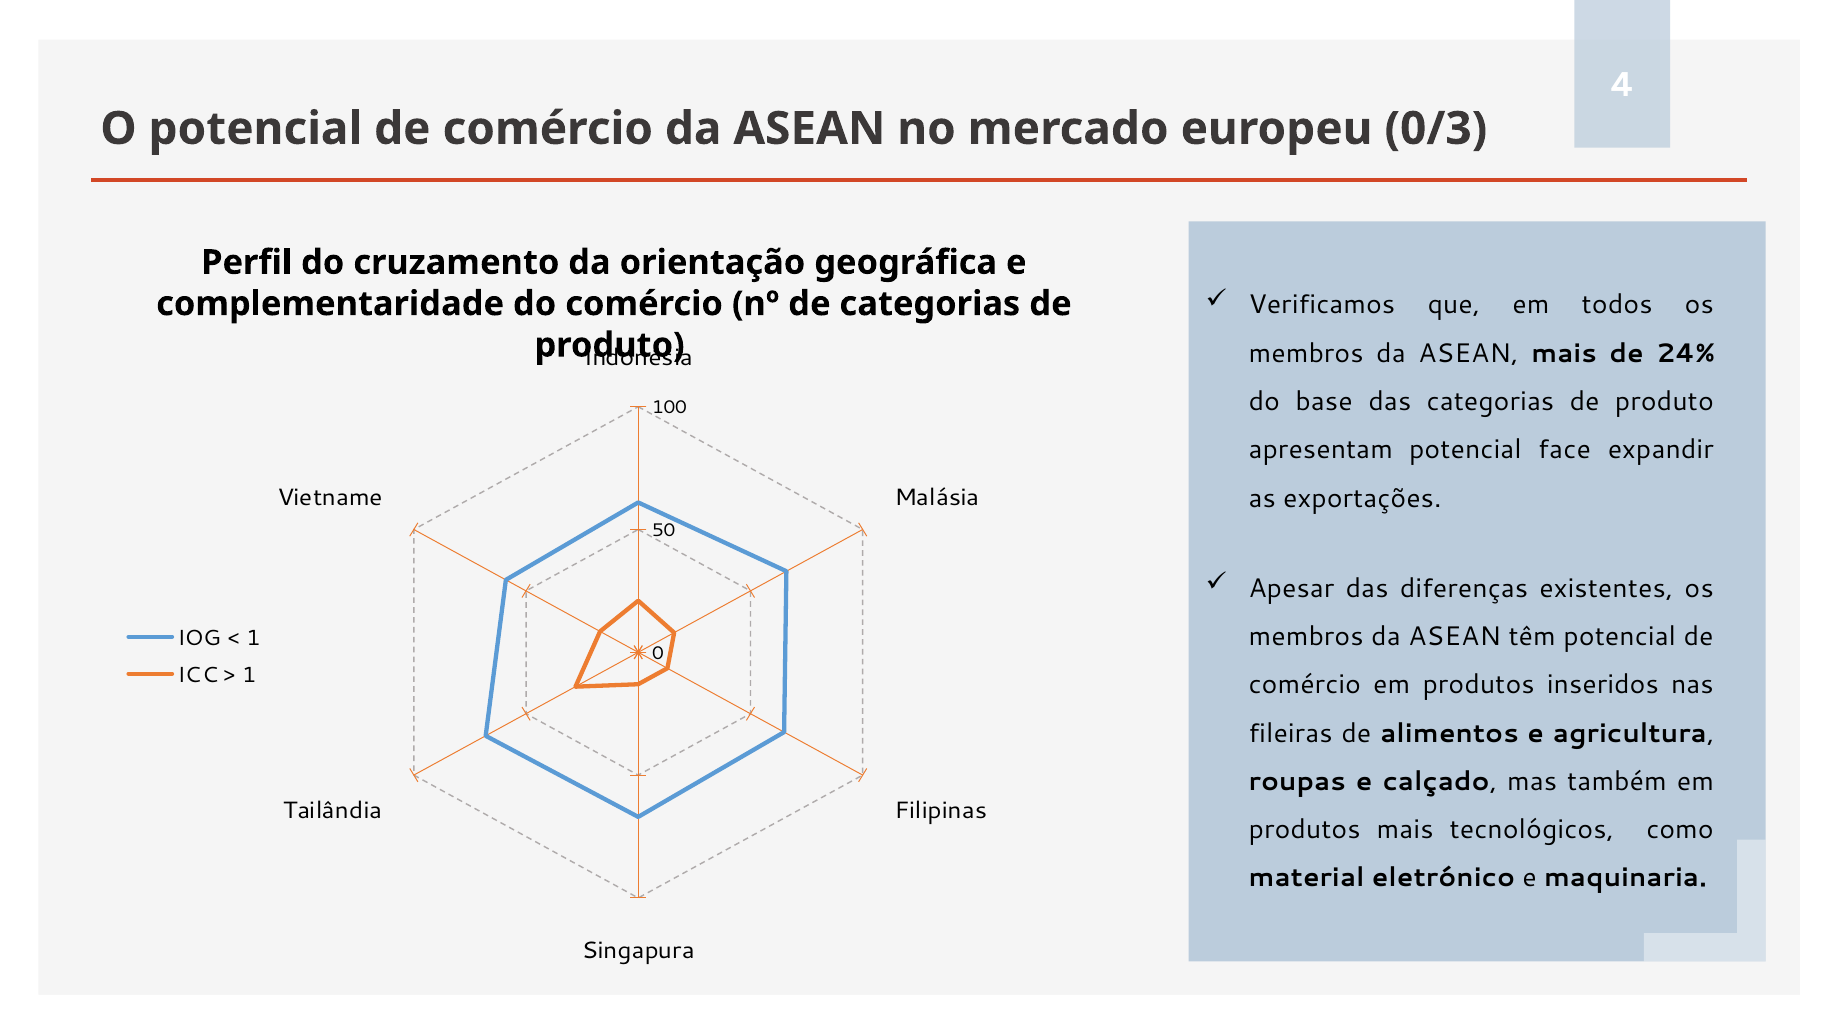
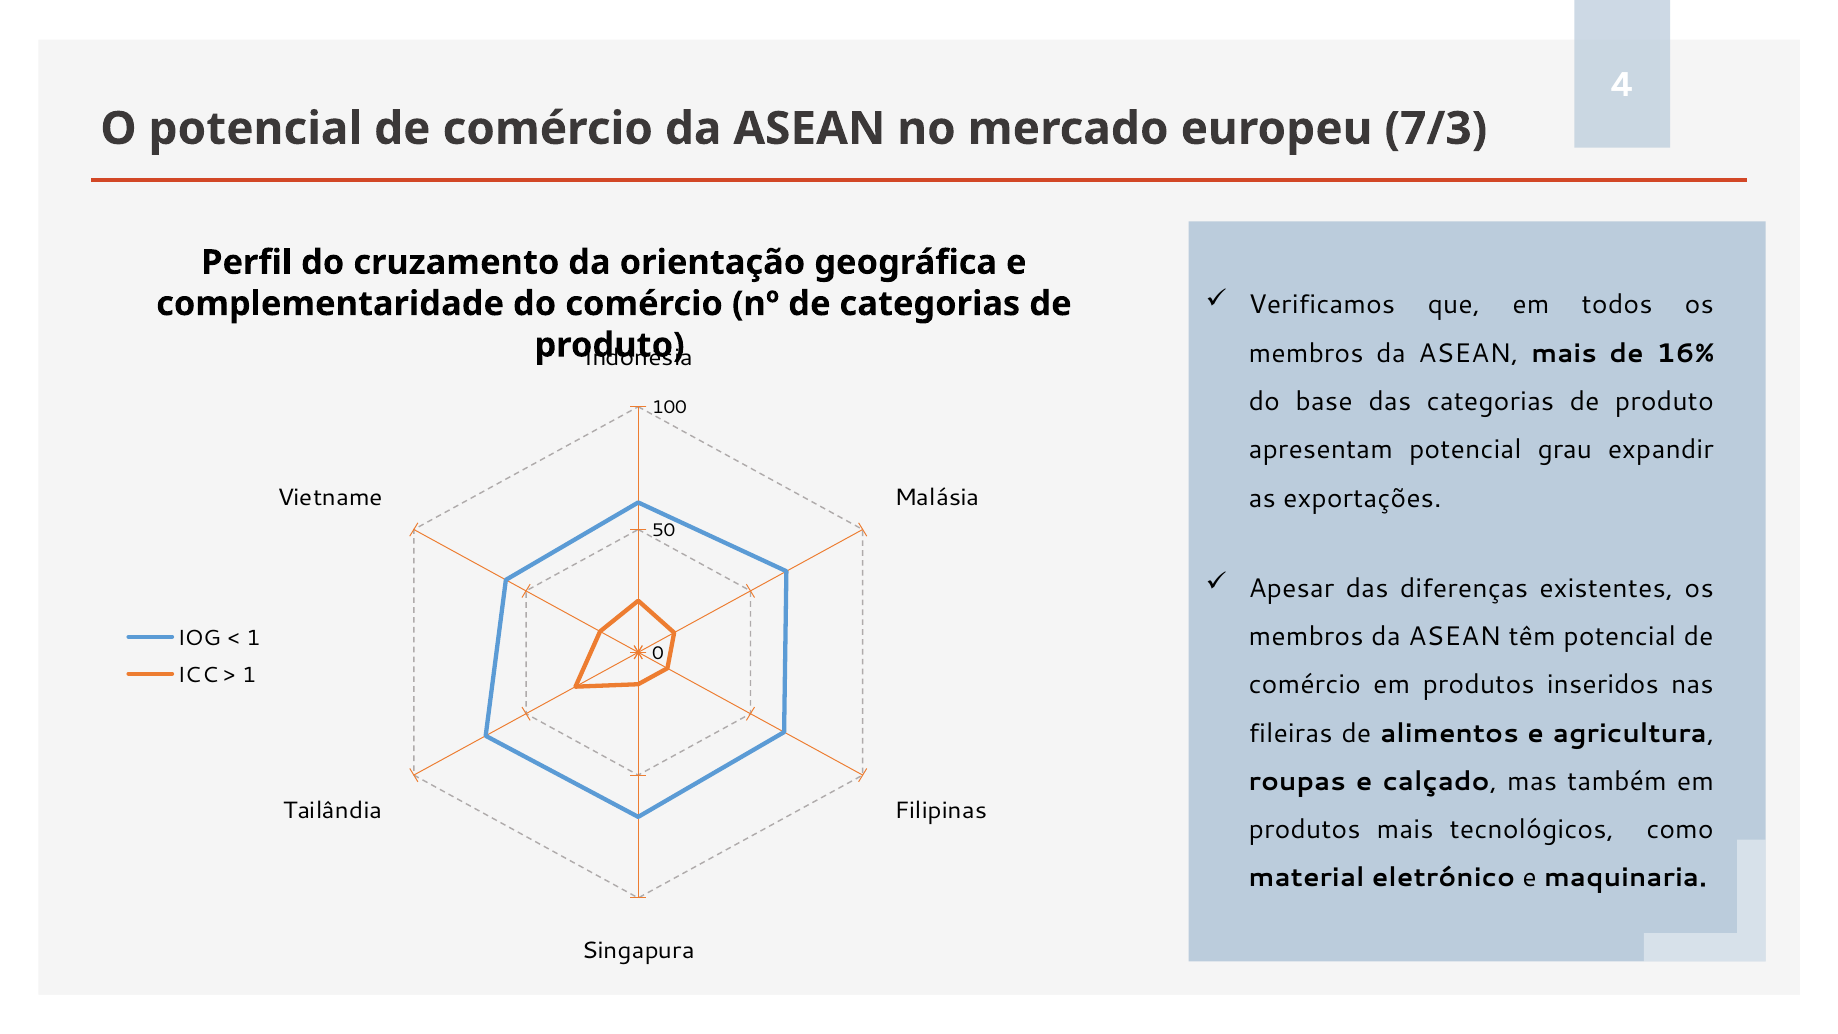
0/3: 0/3 -> 7/3 (1436, 129)
24%: 24% -> 16% (1685, 353)
face: face -> grau (1565, 450)
